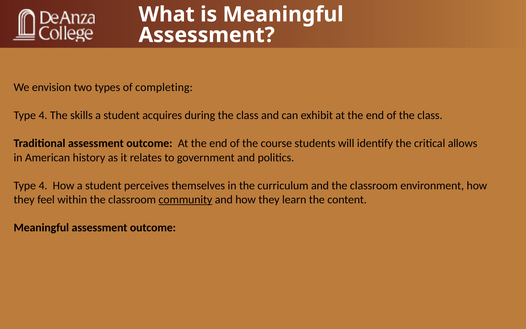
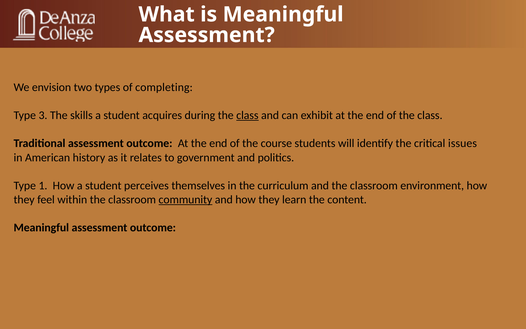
4: 4 -> 3 (43, 115)
class underline: none -> present (247, 115)
allows: allows -> issues (462, 143)
4: 4 -> 1 (43, 185)
